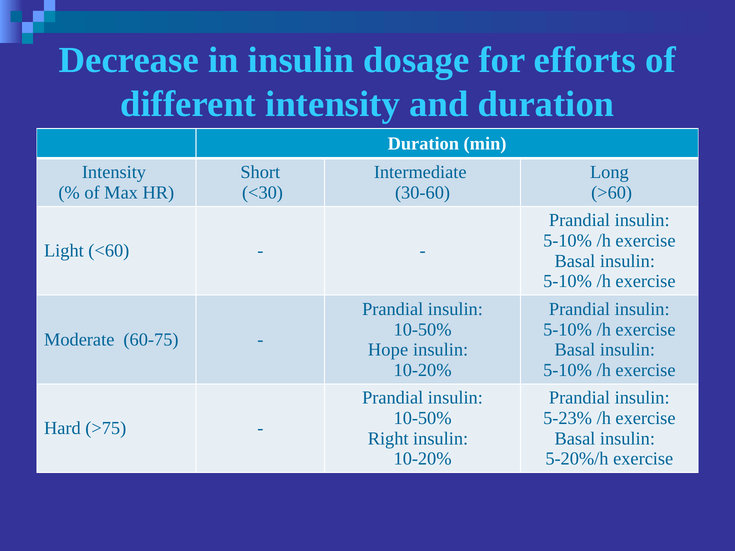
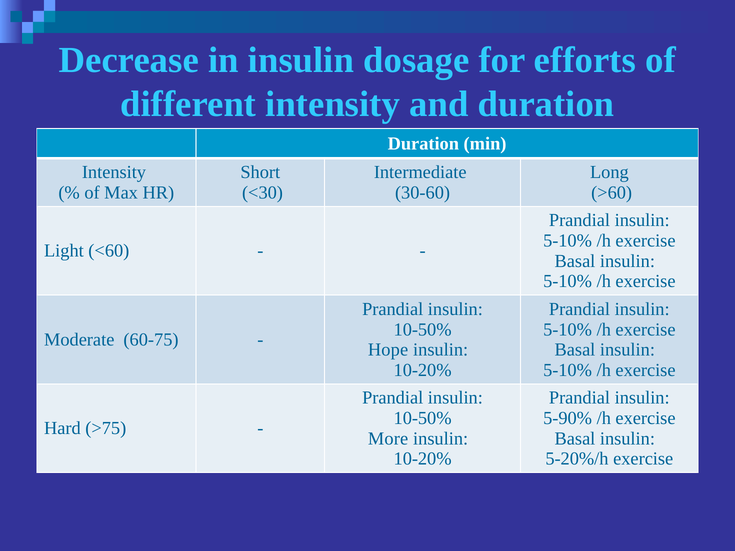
5-23%: 5-23% -> 5-90% (568, 418)
Right: Right -> More (388, 439)
